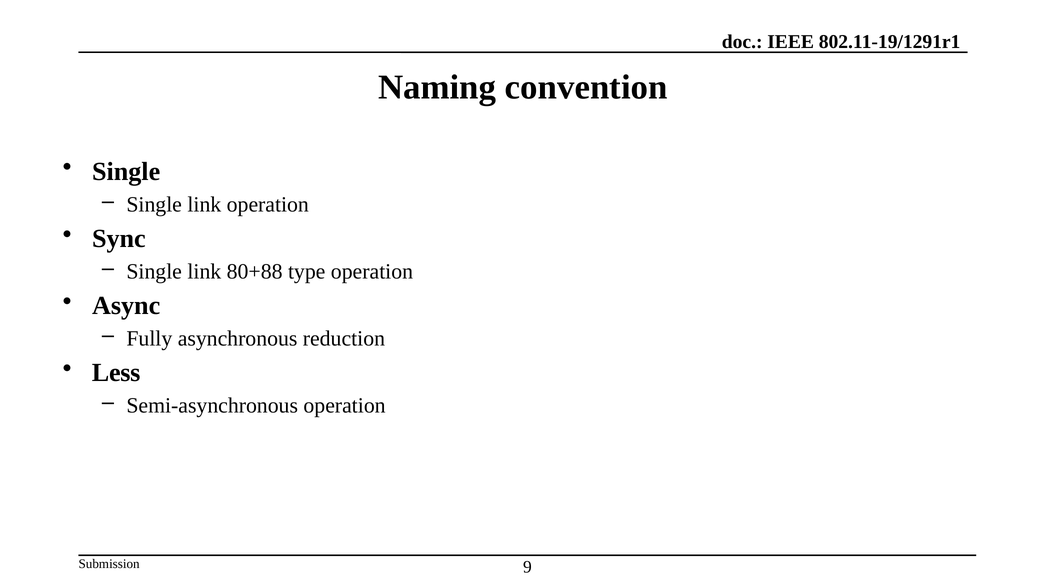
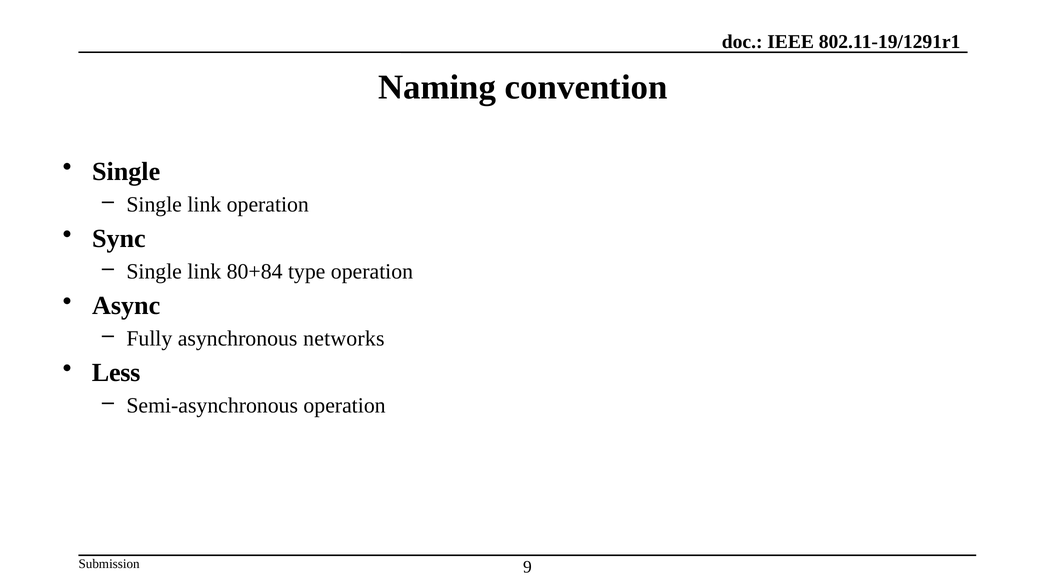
80+88: 80+88 -> 80+84 (255, 272)
reduction: reduction -> networks (344, 339)
